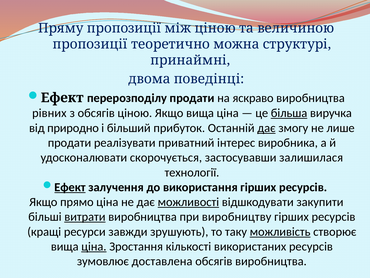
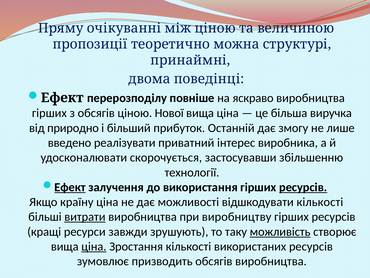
Пряму пропозиції: пропозиції -> очікуванні (124, 28)
перерозподілу продати: продати -> повніше (192, 98)
рівних: рівних -> гірших (49, 113)
ціною Якщо: Якщо -> Нової (169, 113)
більша underline: present -> none (289, 113)
дає underline: present -> none (266, 128)
продати: продати -> введено (70, 143)
залишилася: залишилася -> збільшенню (311, 157)
ресурсів underline: none -> present (303, 187)
прямо: прямо -> країну (77, 202)
можливості underline: present -> none (188, 202)
відшкодувати закупити: закупити -> кількості (320, 202)
доставлена: доставлена -> призводить (162, 261)
